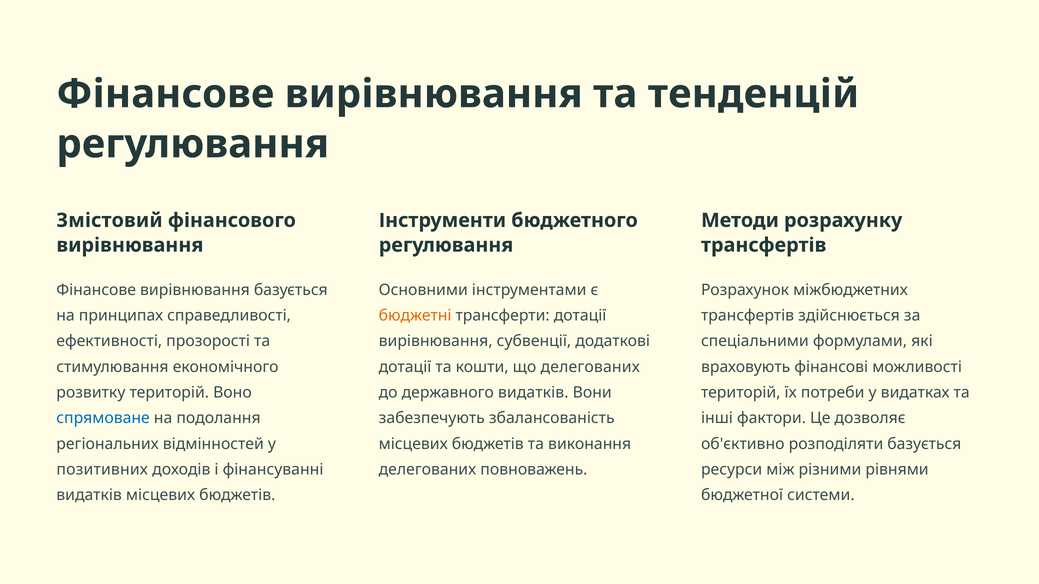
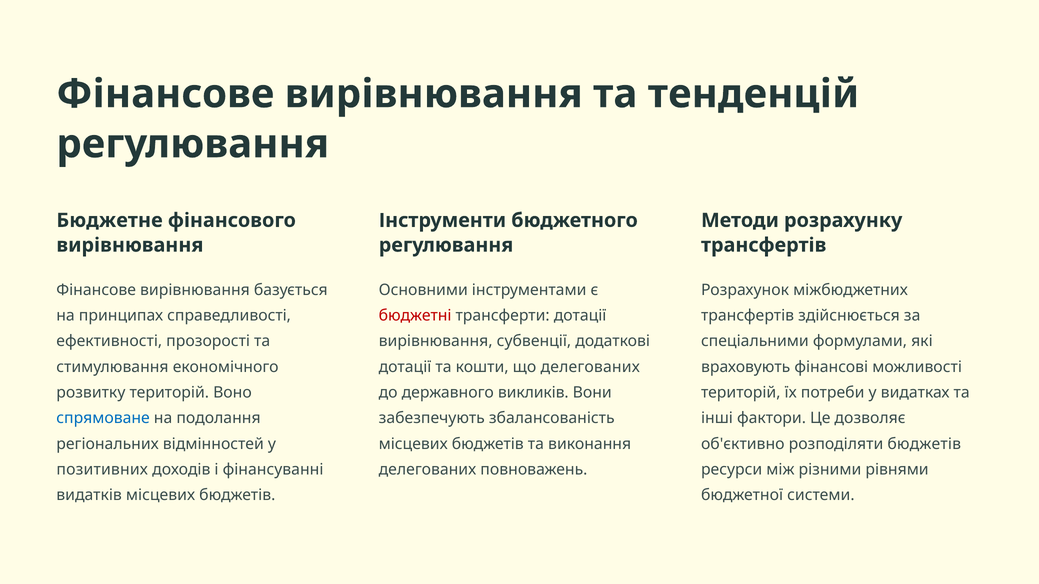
Змістовий: Змістовий -> Бюджетне (110, 221)
бюджетні colour: orange -> red (415, 316)
державного видатків: видатків -> викликів (533, 393)
розподіляти базується: базується -> бюджетів (924, 444)
